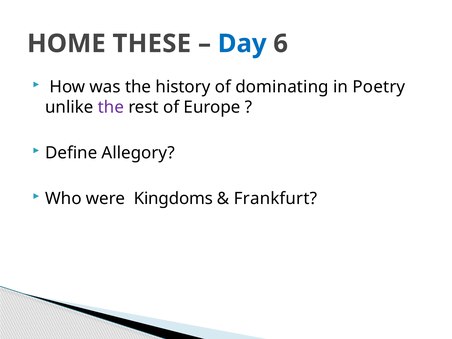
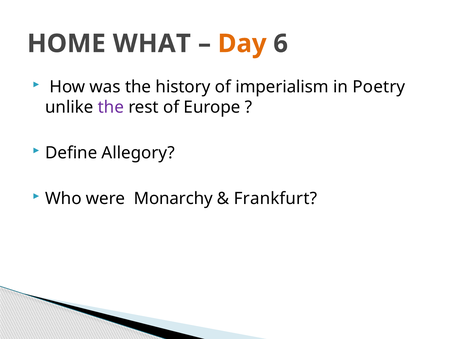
THESE: THESE -> WHAT (152, 44)
Day colour: blue -> orange (242, 44)
dominating: dominating -> imperialism (282, 87)
Kingdoms: Kingdoms -> Monarchy (173, 199)
